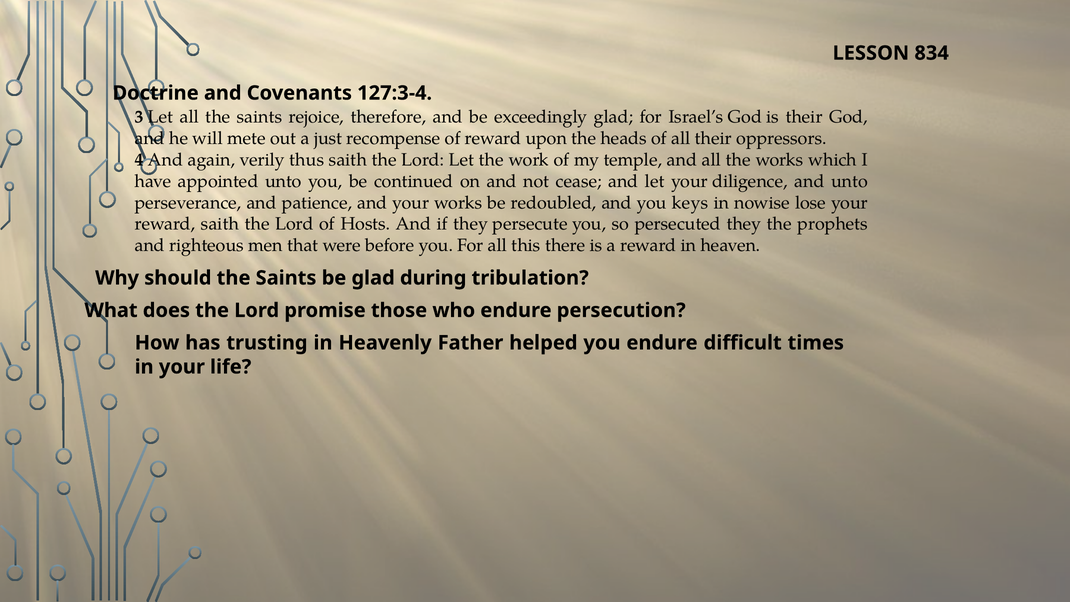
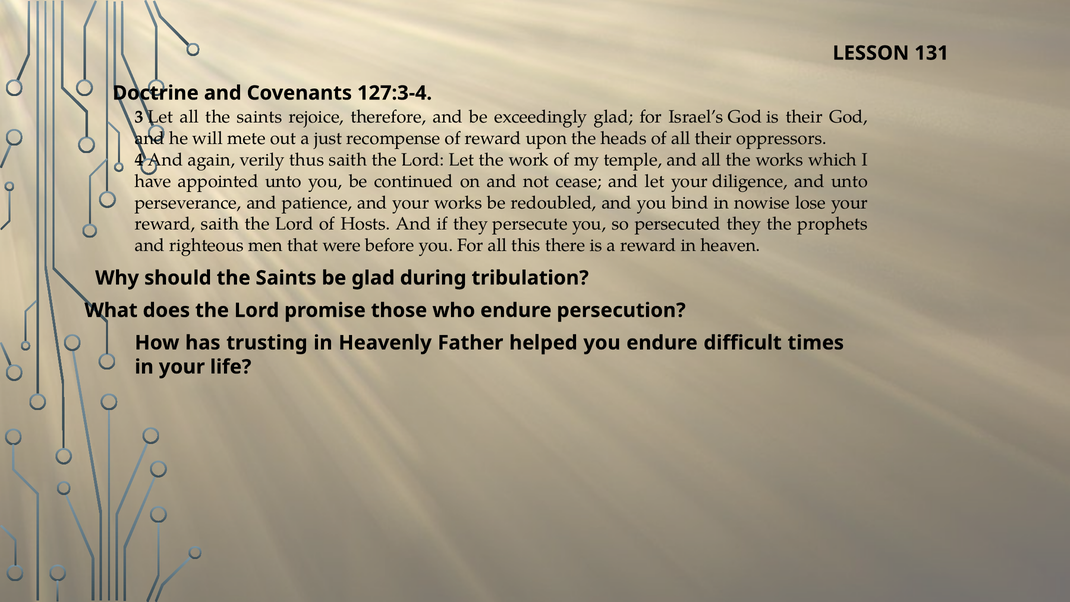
834: 834 -> 131 (932, 53)
keys: keys -> bind (690, 203)
